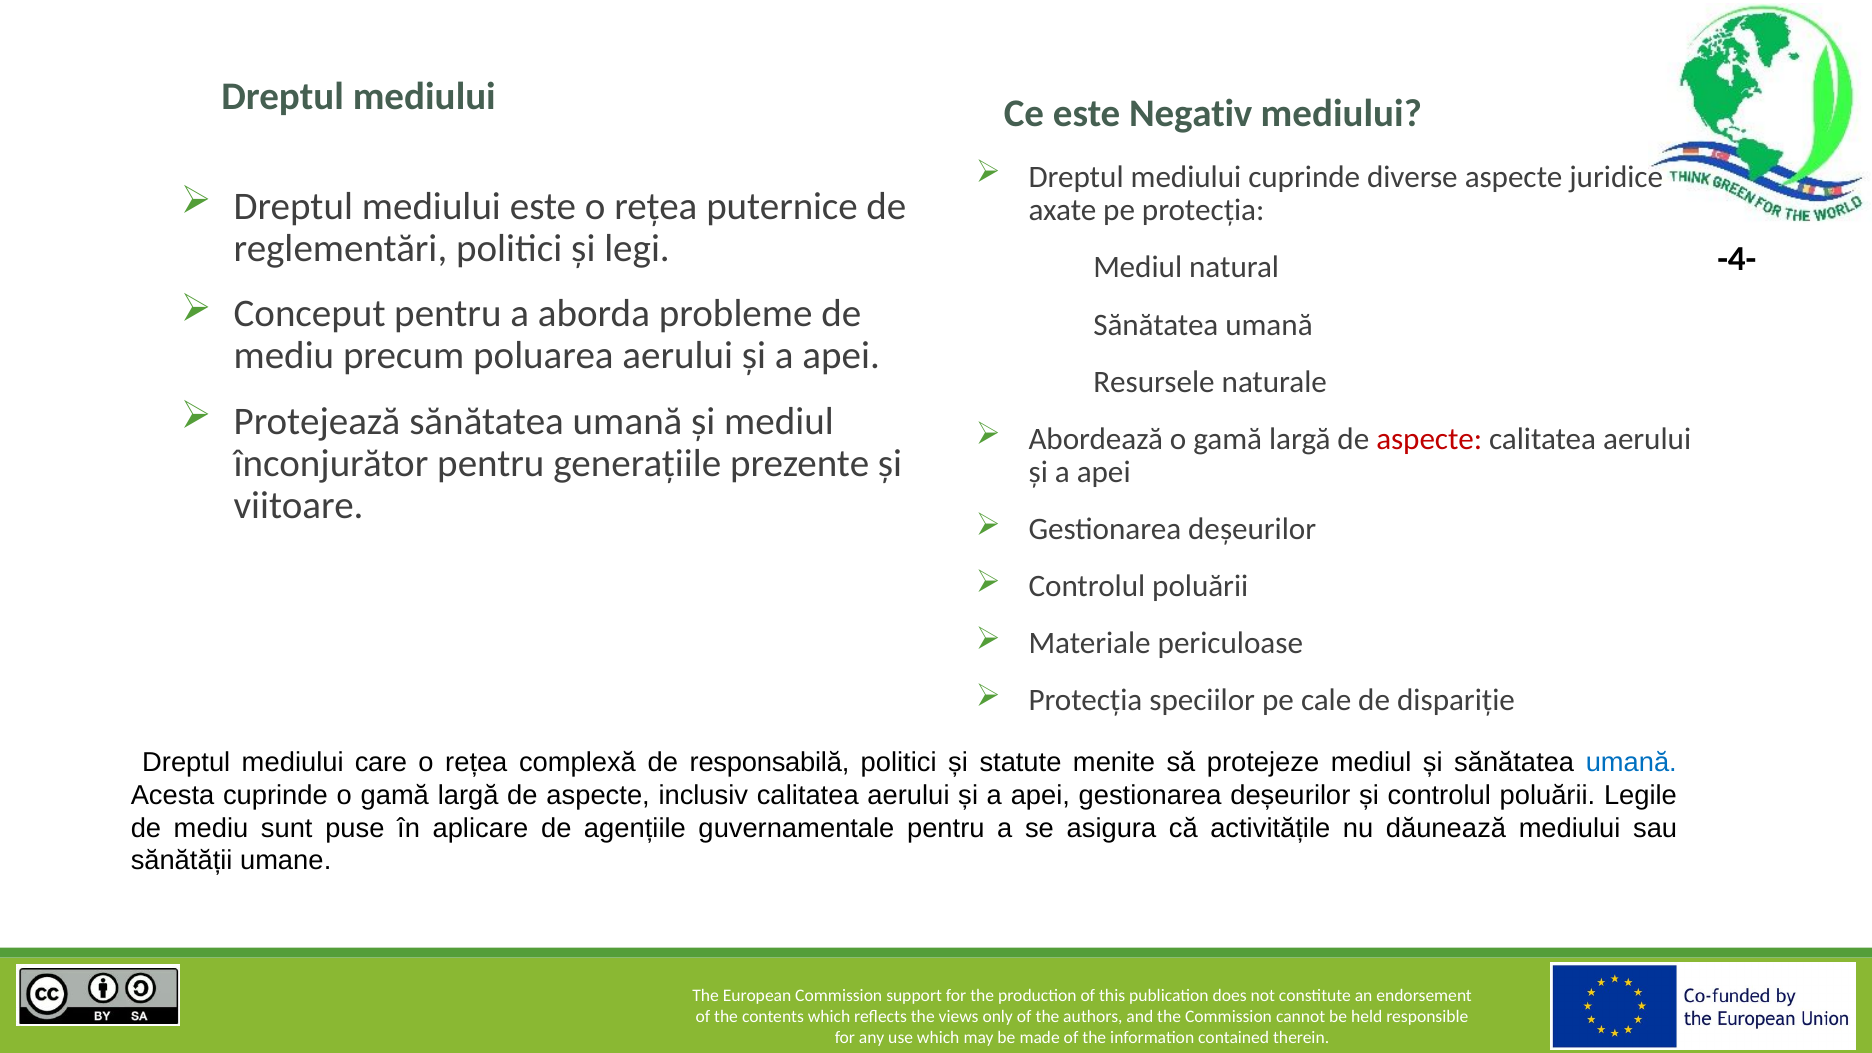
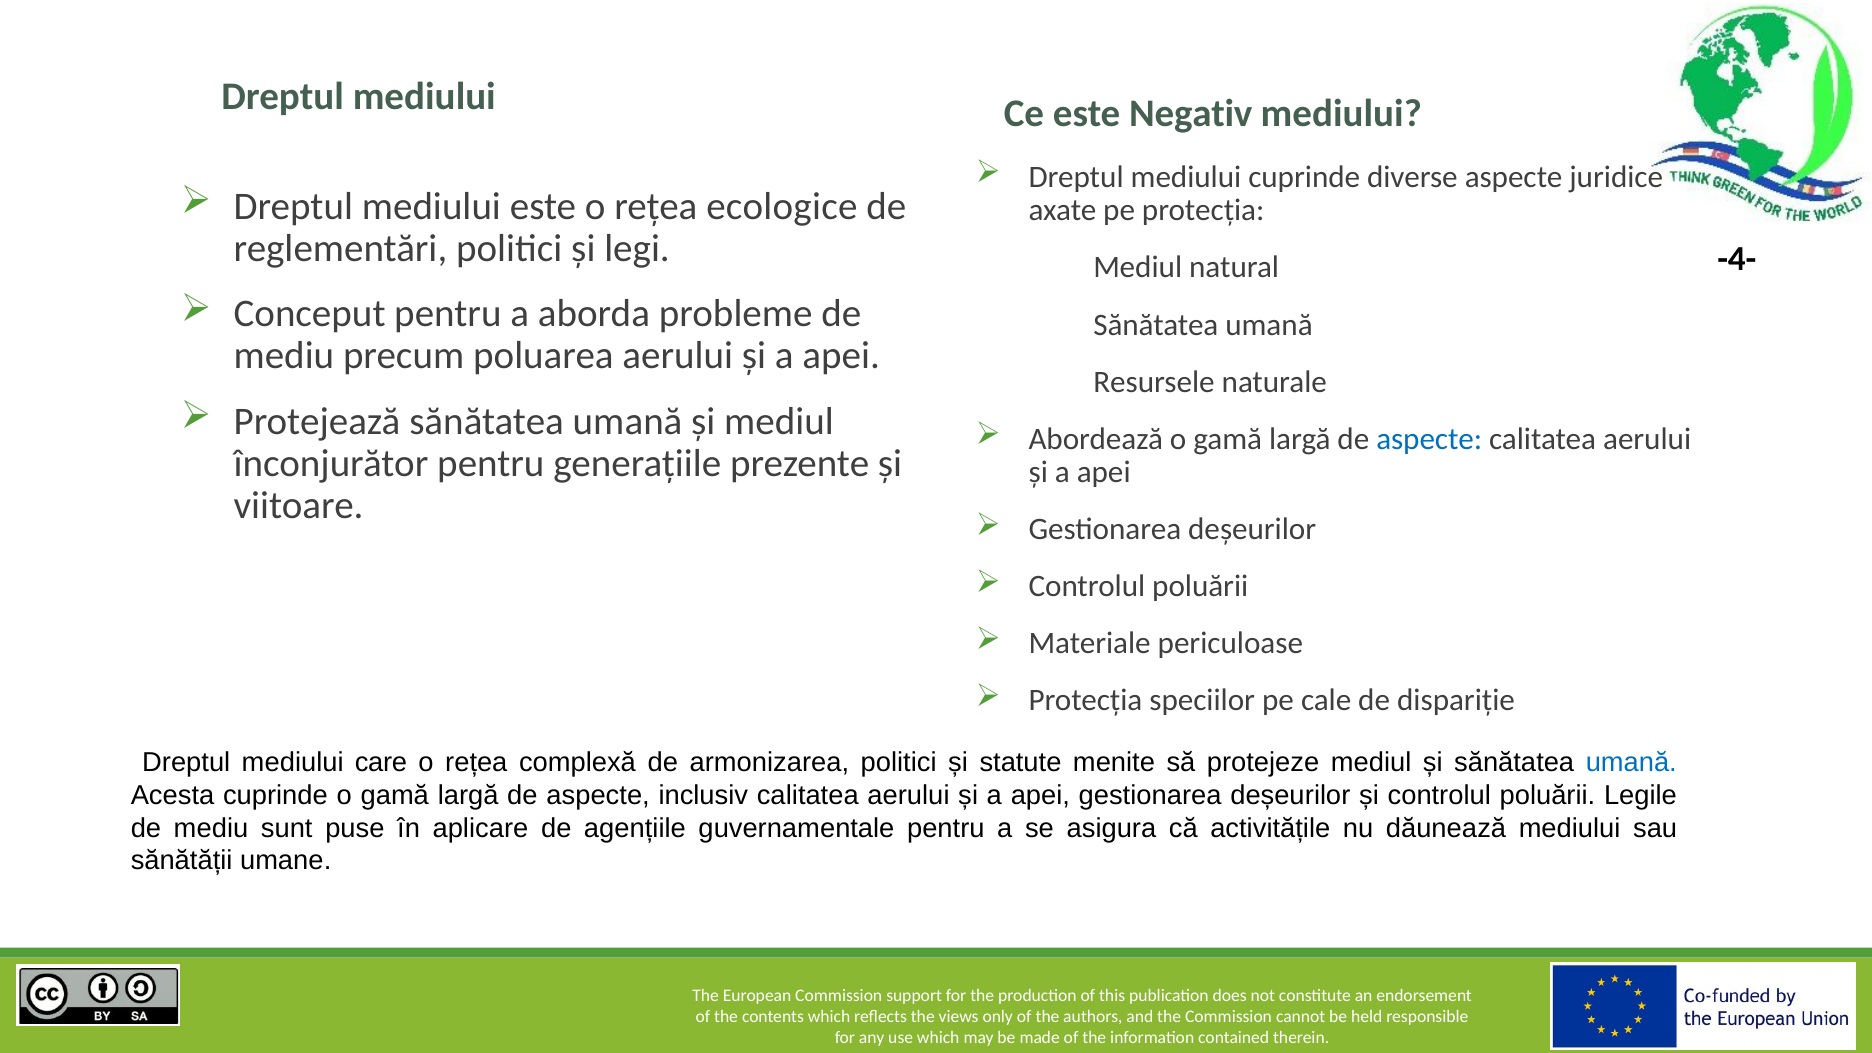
puternice: puternice -> ecologice (782, 206)
aspecte colour: red -> blue (1429, 439)
responsabilă: responsabilă -> armonizarea (769, 763)
